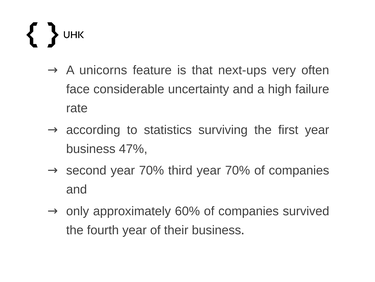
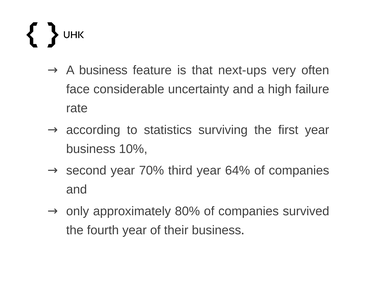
A unicorns: unicorns -> business (103, 70)
47%: 47% -> 10% (133, 148)
third year 70%: 70% -> 64% (238, 170)
60%: 60% -> 80% (187, 211)
